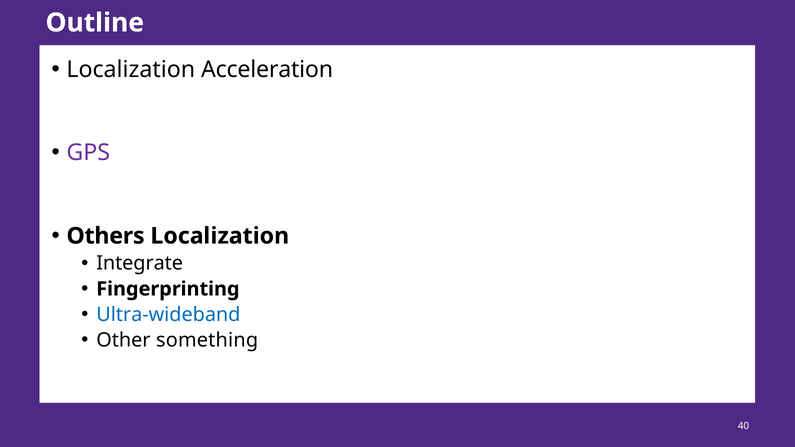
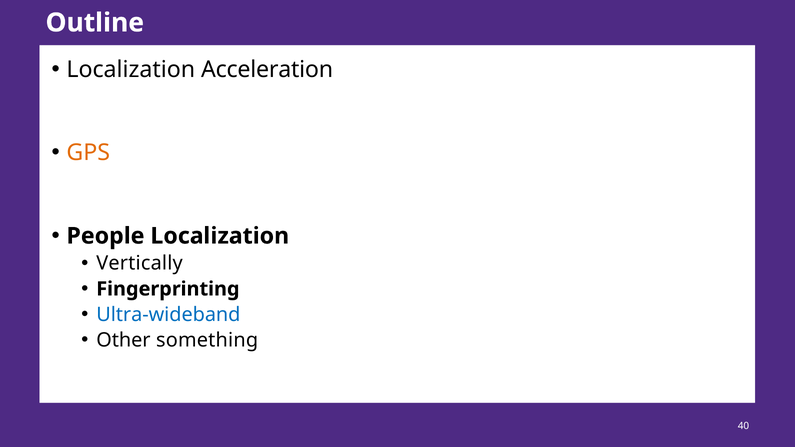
GPS colour: purple -> orange (88, 153)
Others: Others -> People (105, 236)
Integrate: Integrate -> Vertically (140, 263)
